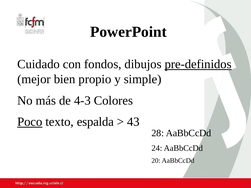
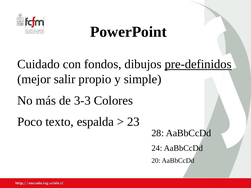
bien: bien -> salir (65, 79)
4-3: 4-3 -> 3-3 (82, 101)
Poco underline: present -> none (30, 122)
43: 43 -> 23 (133, 122)
